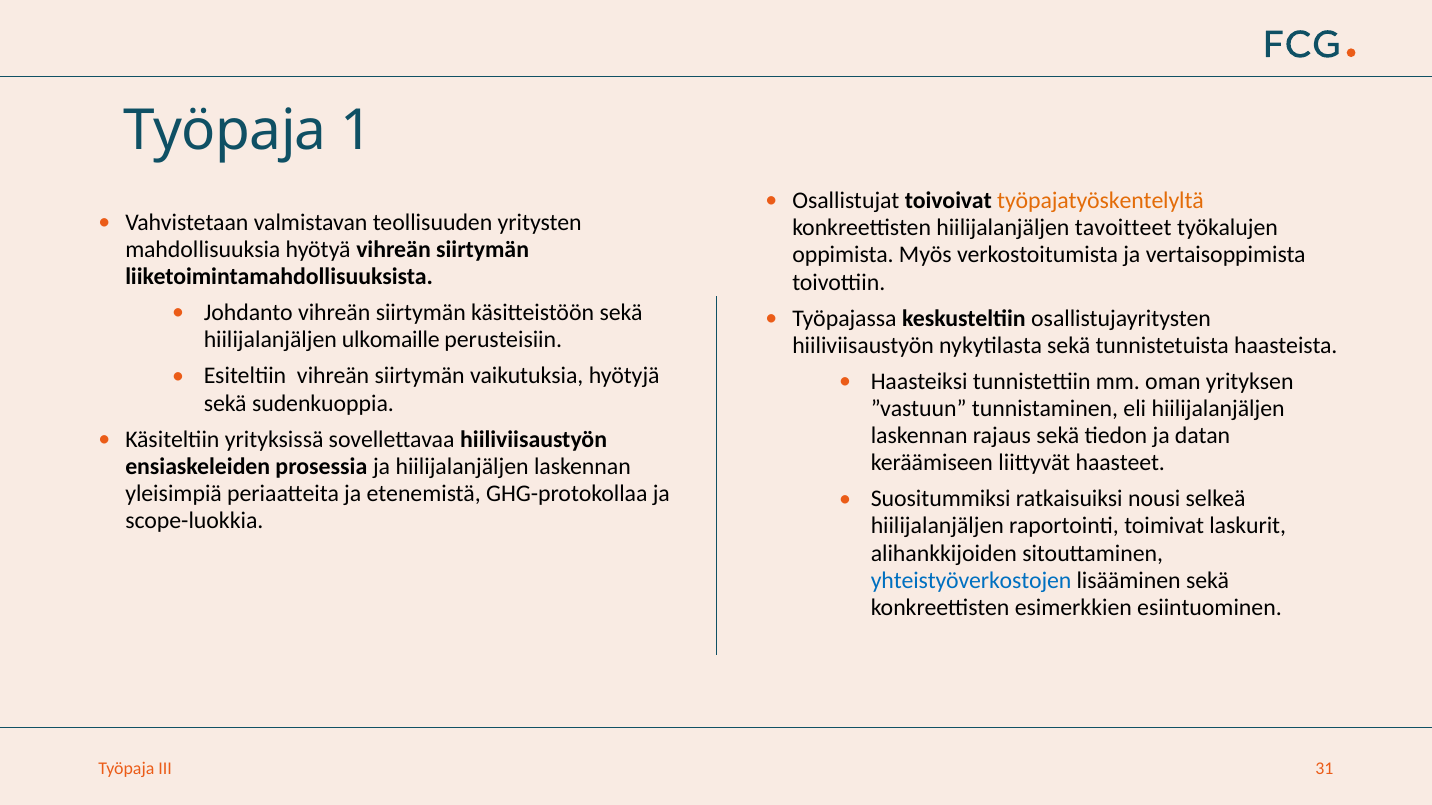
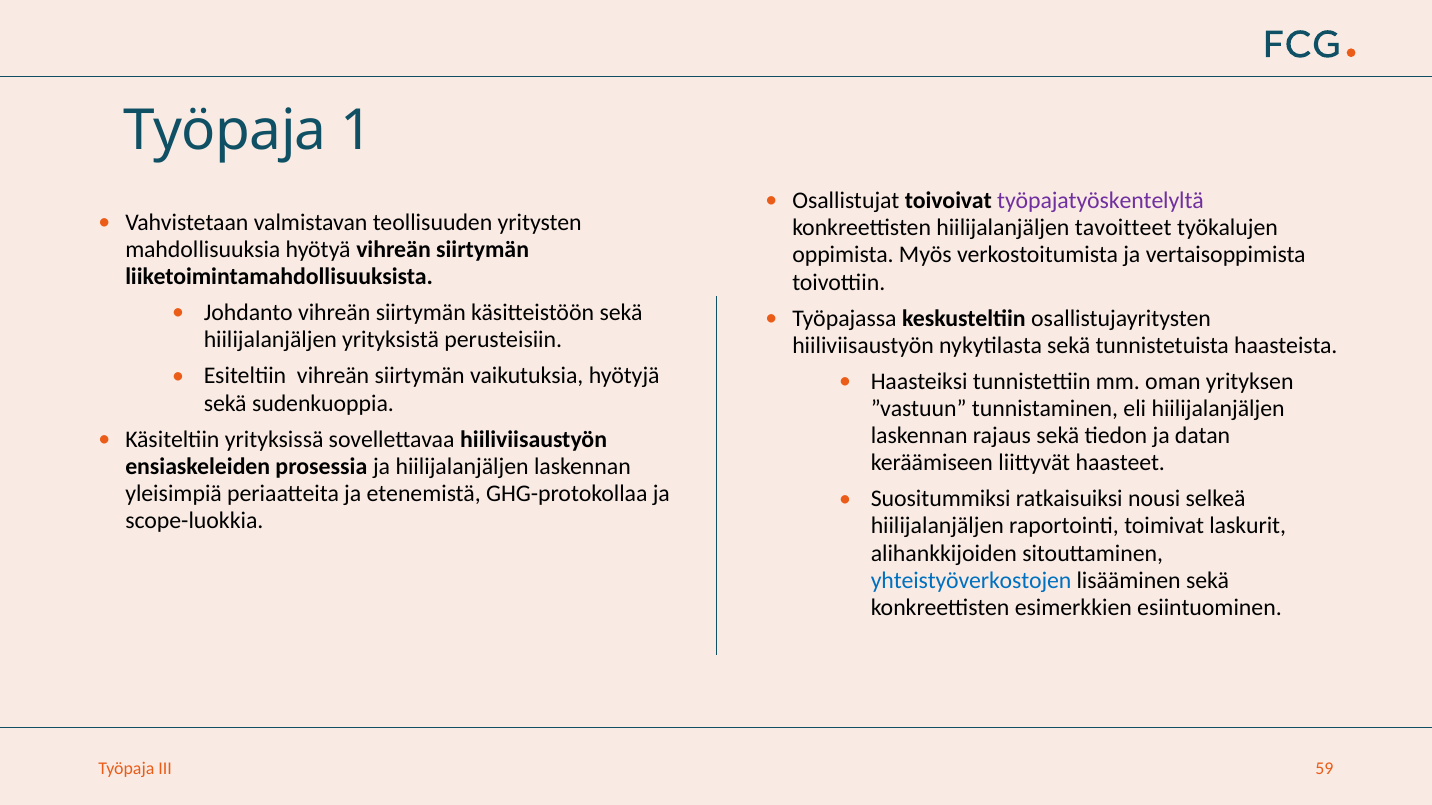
työpajatyöskentelyltä colour: orange -> purple (1101, 201)
ulkomaille: ulkomaille -> yrityksistä (391, 340)
31: 31 -> 59 (1324, 769)
